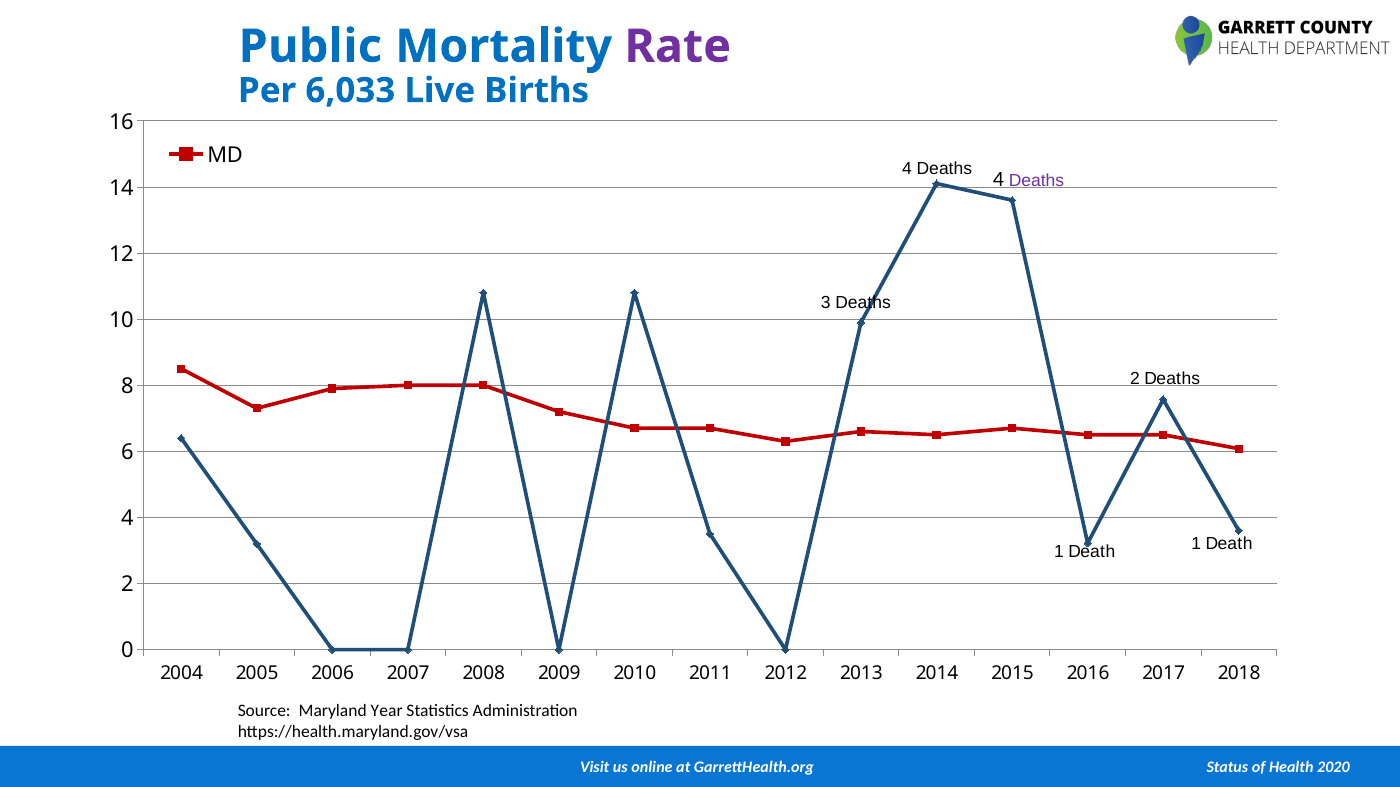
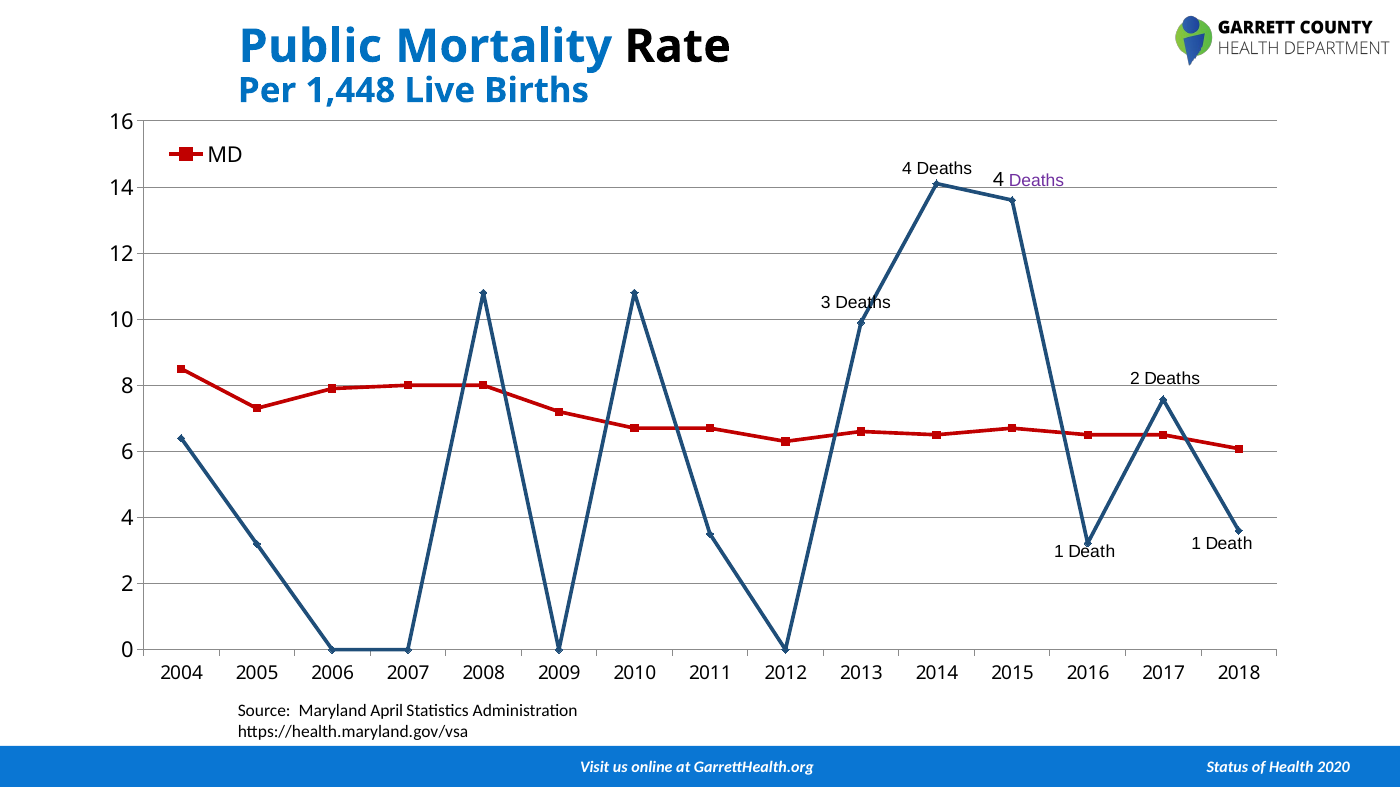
Rate colour: purple -> black (678, 46)
6,033: 6,033 -> 1,448 (350, 91)
Year: Year -> April (387, 711)
